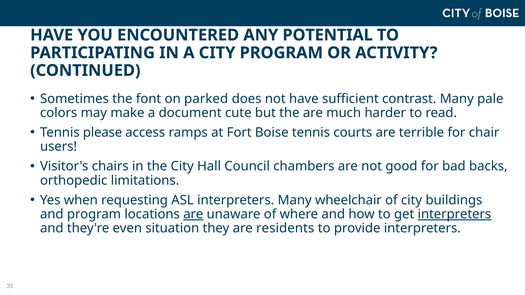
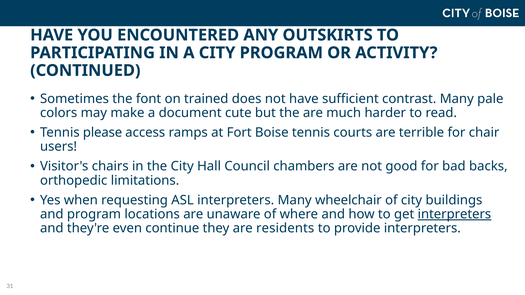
POTENTIAL: POTENTIAL -> OUTSKIRTS (328, 35)
parked: parked -> trained (206, 99)
are underline: present -> none (193, 214)
situation: situation -> continue (172, 229)
